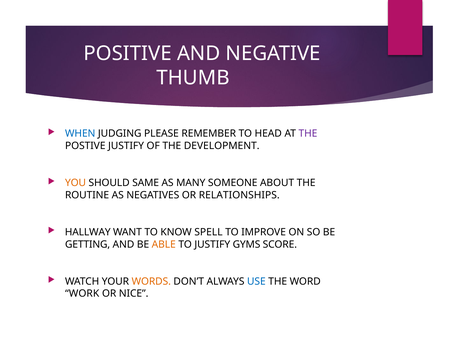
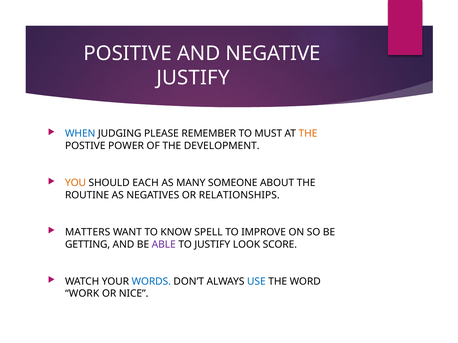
THUMB: THUMB -> JUSTIFY (193, 78)
HEAD: HEAD -> MUST (268, 134)
THE colour: purple -> orange (308, 134)
POSTIVE JUSTIFY: JUSTIFY -> POWER (126, 146)
SAME: SAME -> EACH (146, 183)
HALLWAY: HALLWAY -> MATTERS (88, 232)
ABLE colour: orange -> purple (164, 245)
GYMS: GYMS -> LOOK (247, 245)
WORDS colour: orange -> blue (151, 282)
